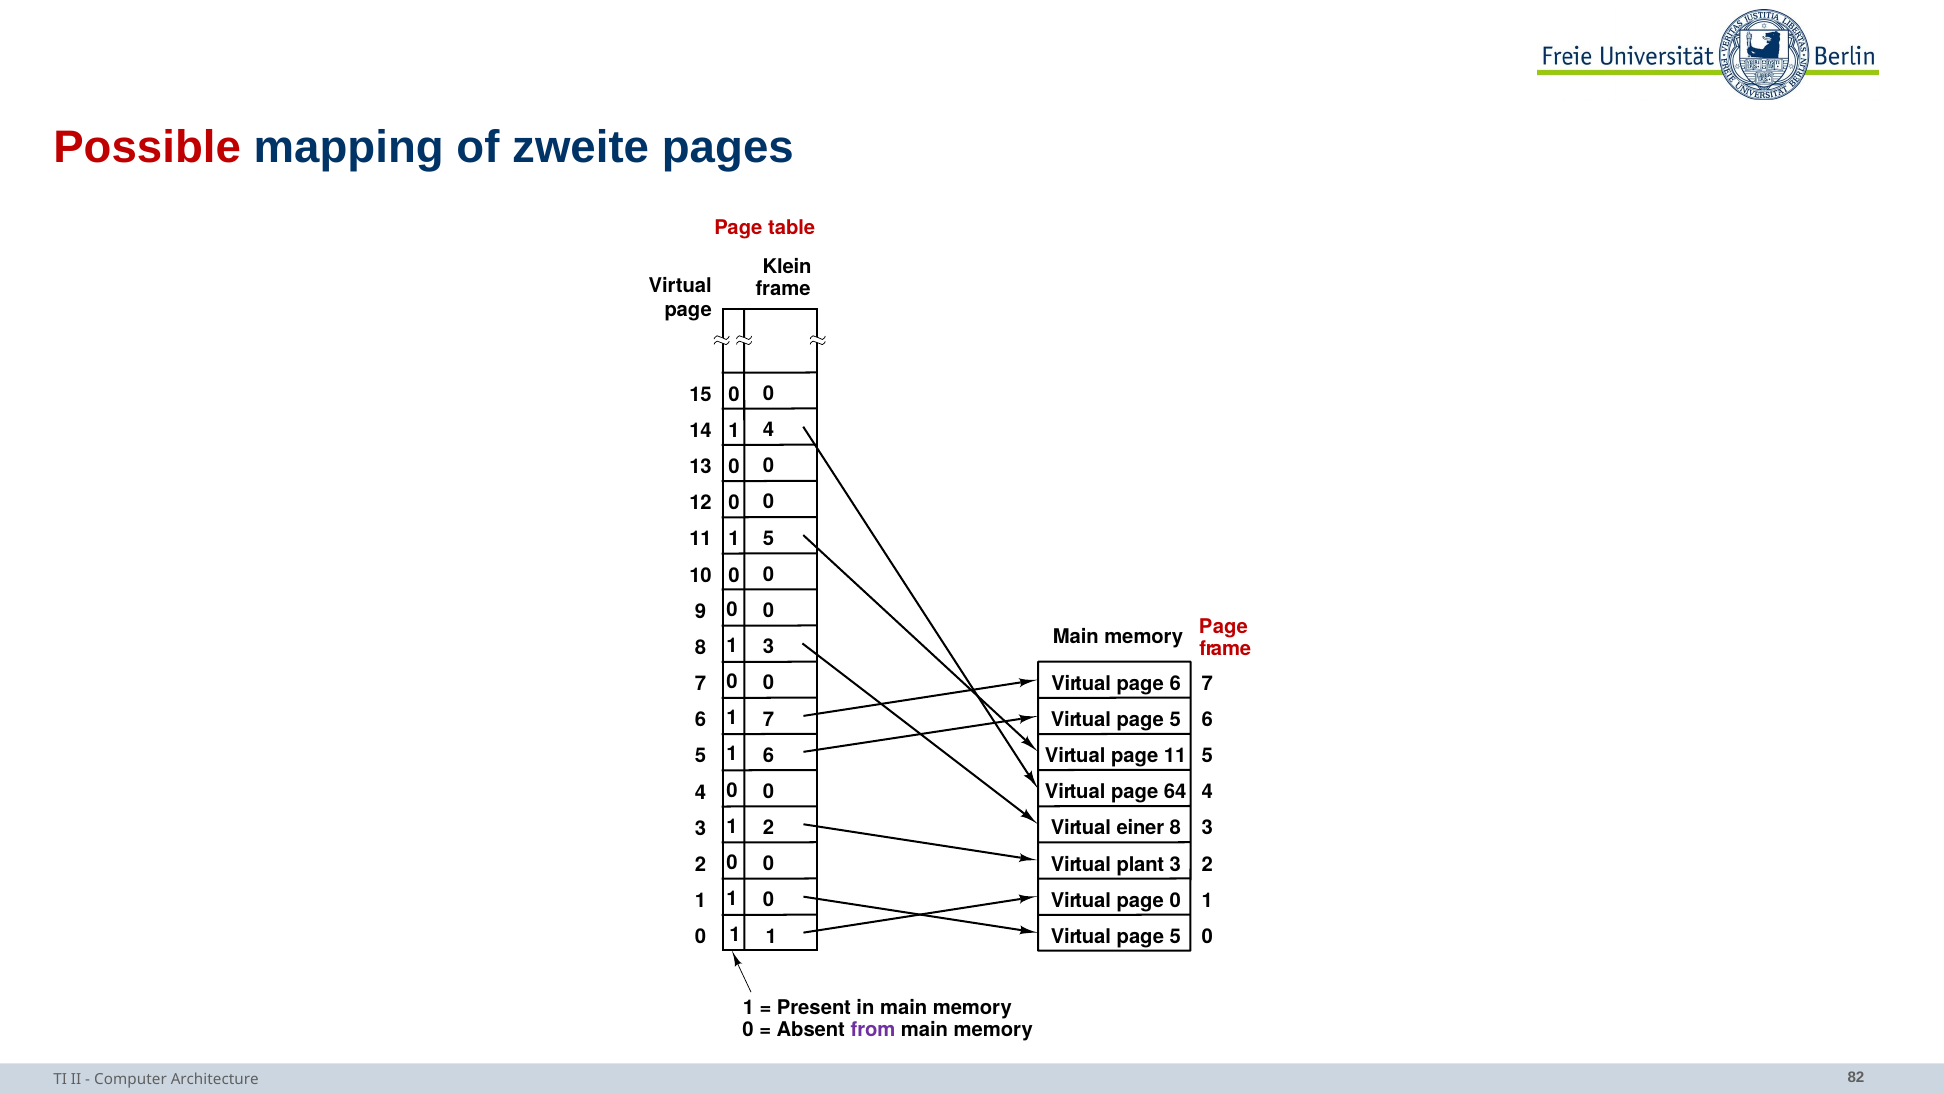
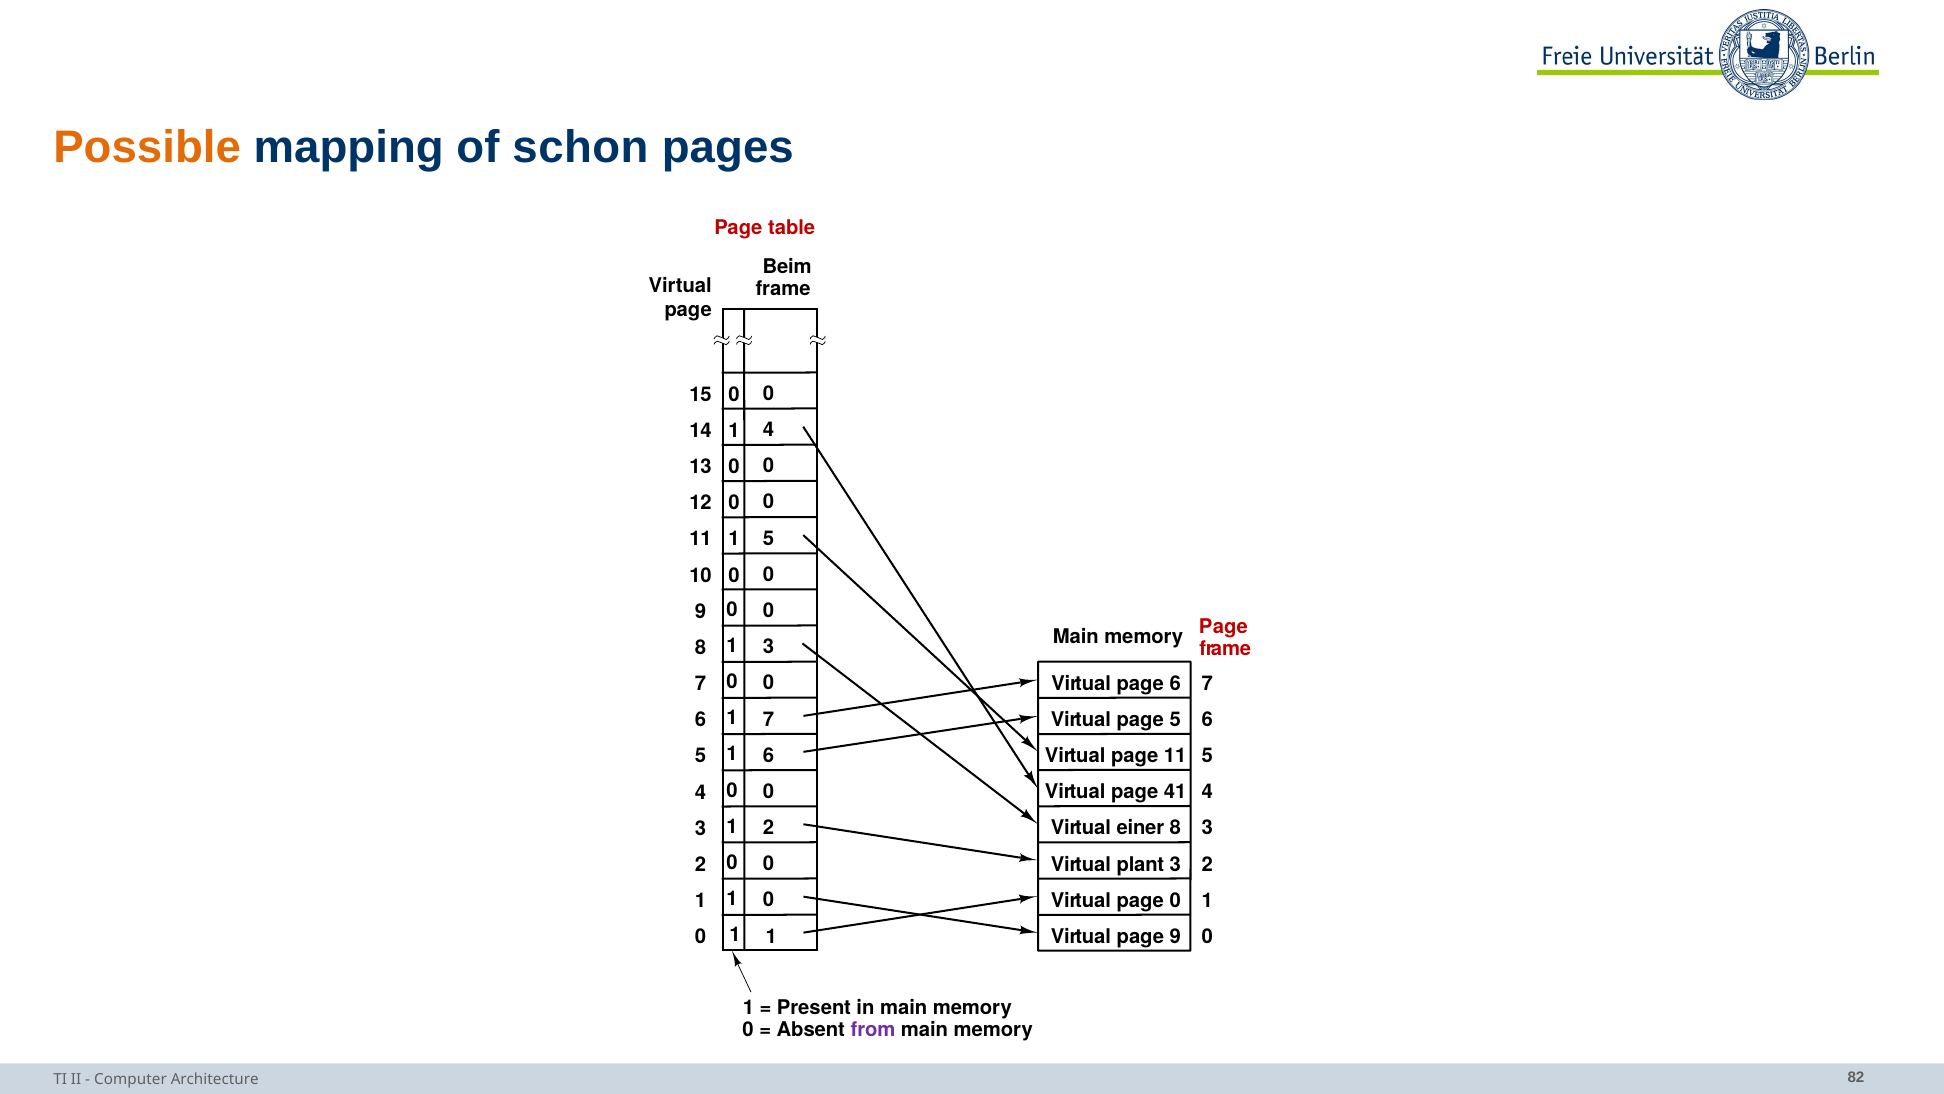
Possible colour: red -> orange (147, 147)
zweite: zweite -> schon (580, 147)
Klein: Klein -> Beim (787, 267)
64: 64 -> 41 (1175, 792)
5: 5 -> 9 (1175, 936)
